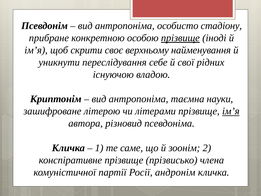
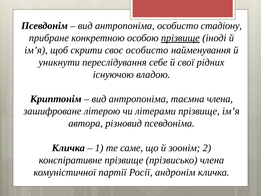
своє верхньому: верхньому -> особисто (147, 50)
таємна науки: науки -> члена (220, 99)
ім’я underline: present -> none (231, 111)
